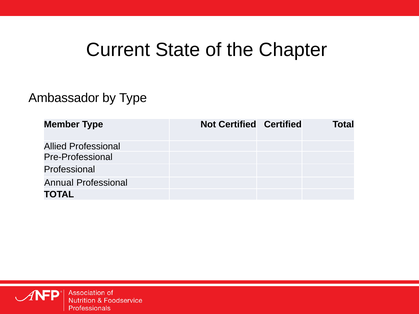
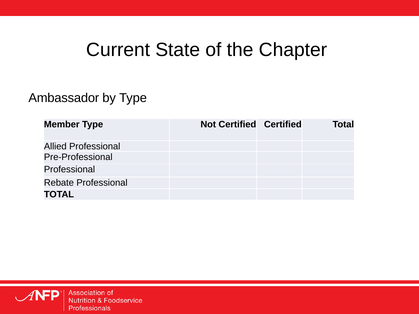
Annual: Annual -> Rebate (59, 183)
